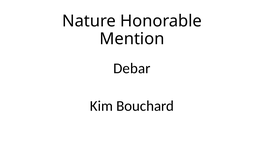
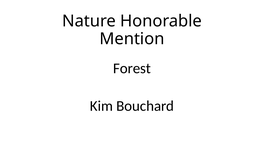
Debar: Debar -> Forest (132, 68)
